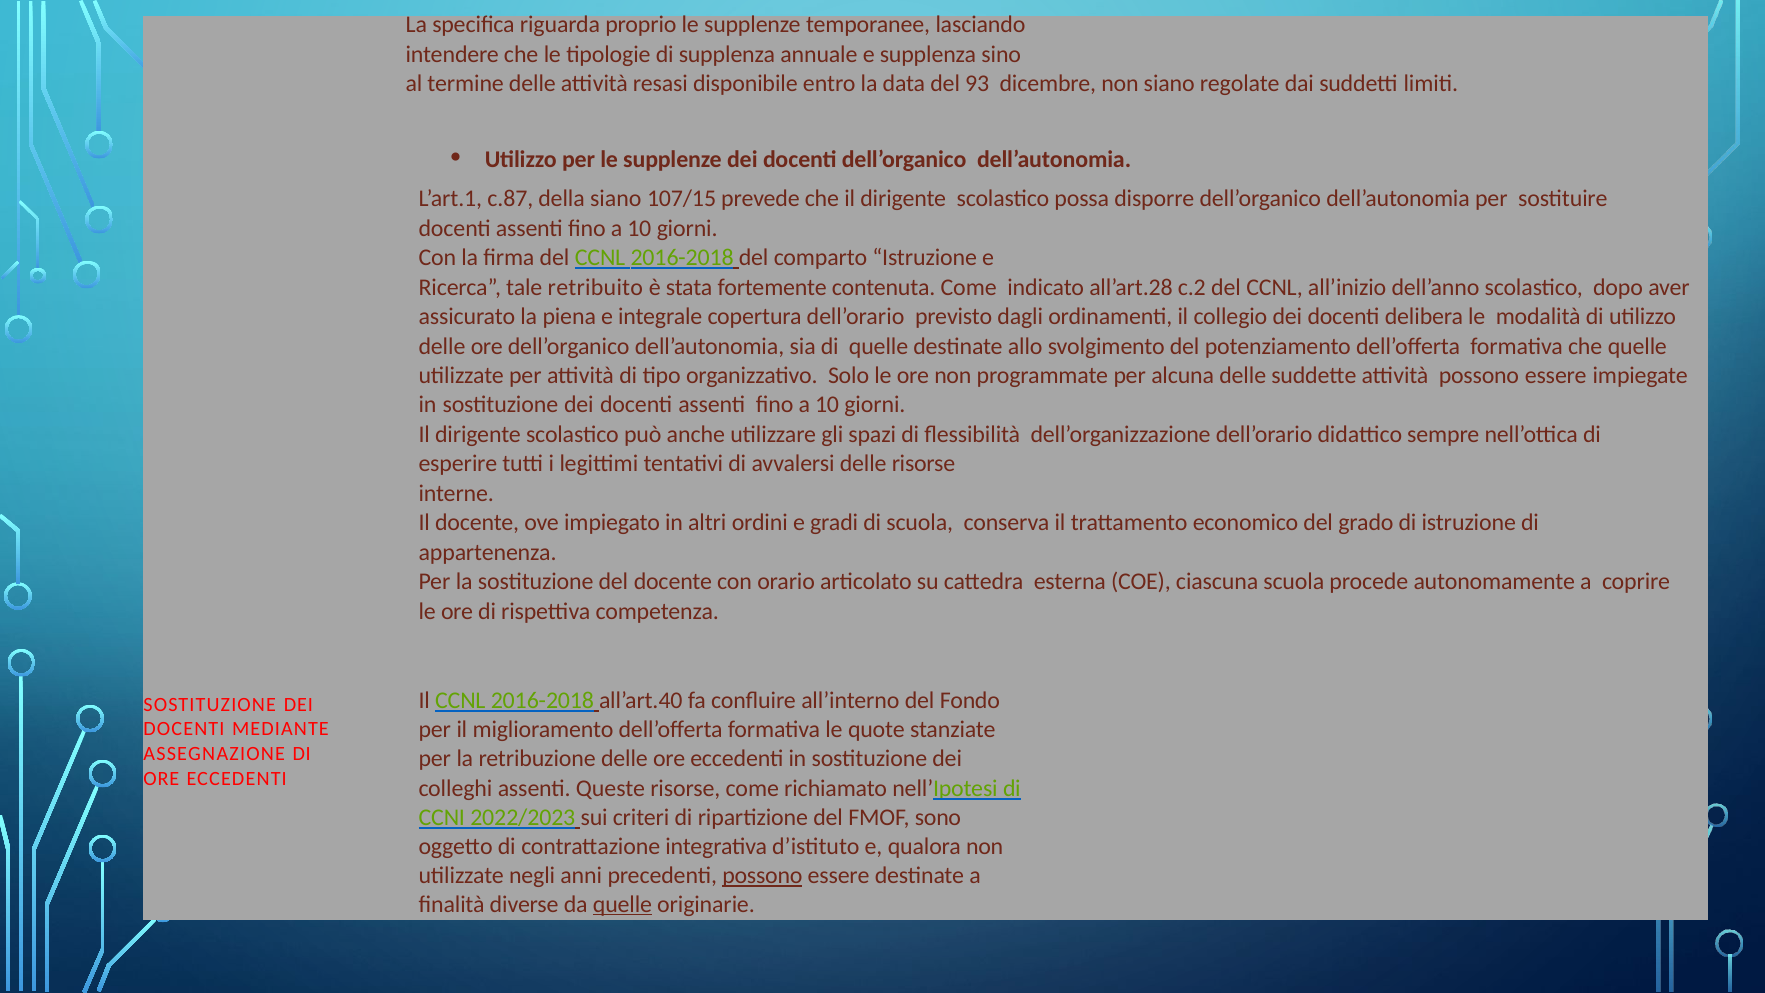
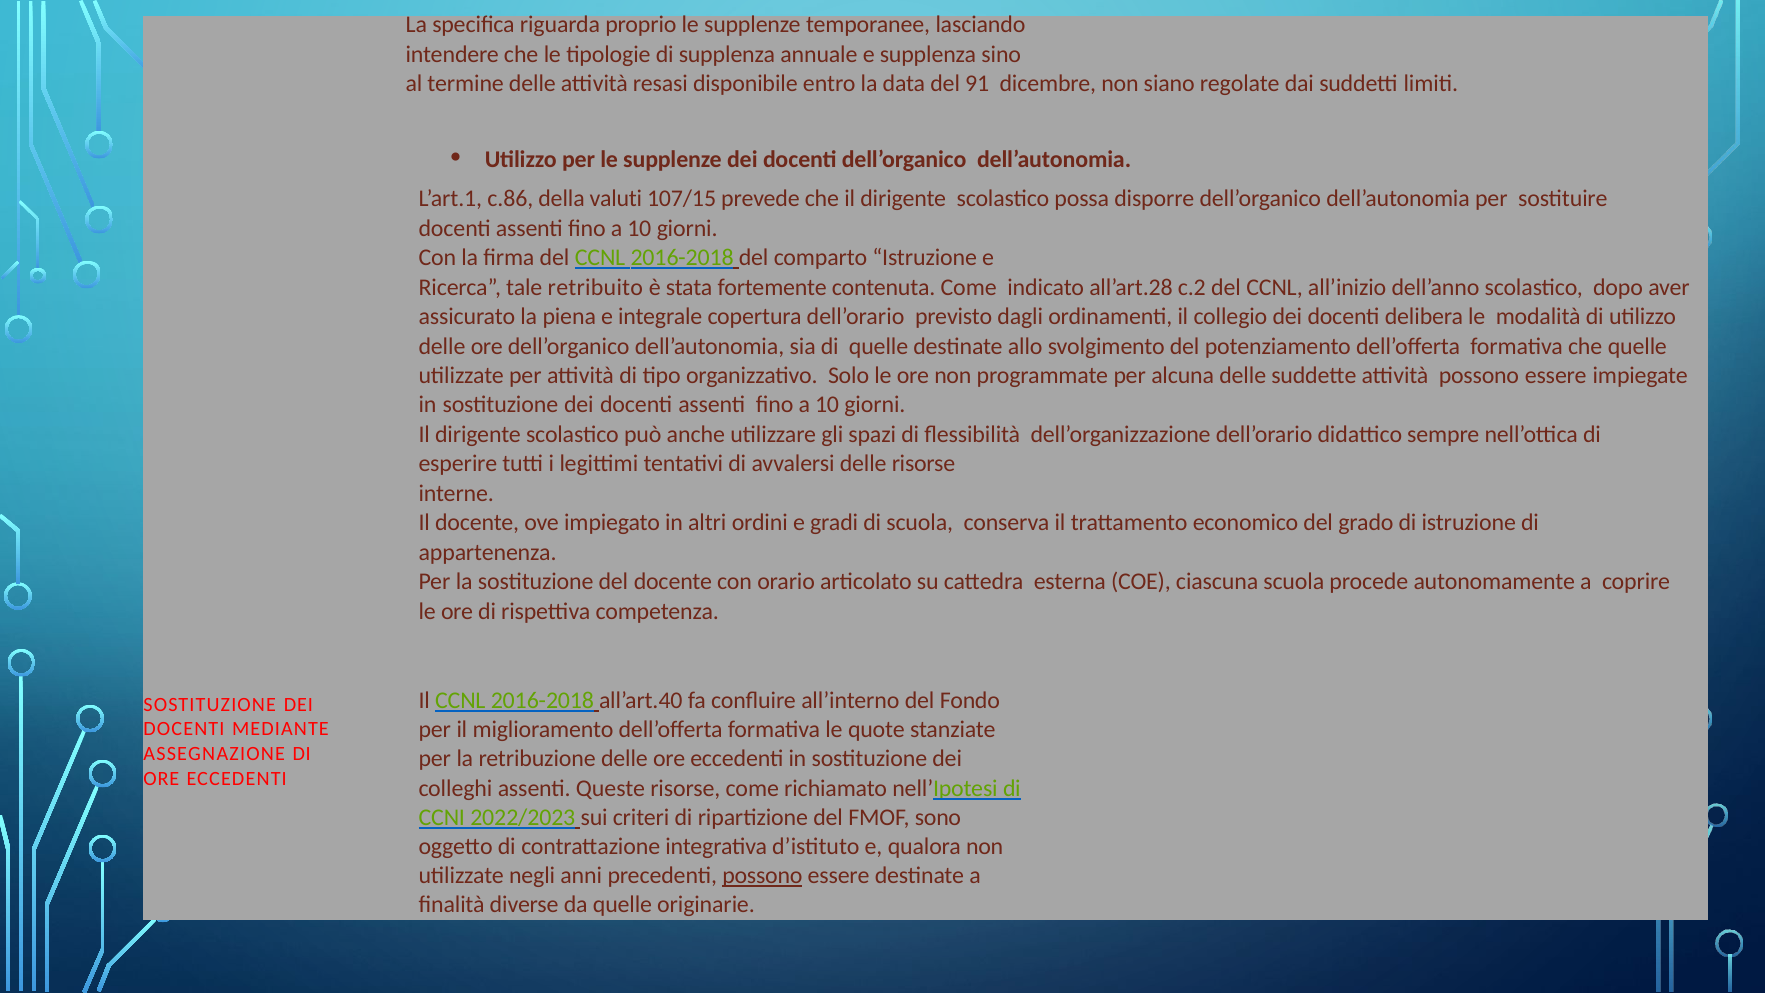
93: 93 -> 91 (977, 84)
c.87: c.87 -> c.86 (510, 199)
della siano: siano -> valuti (616, 199)
quelle underline: present -> none (622, 904)
